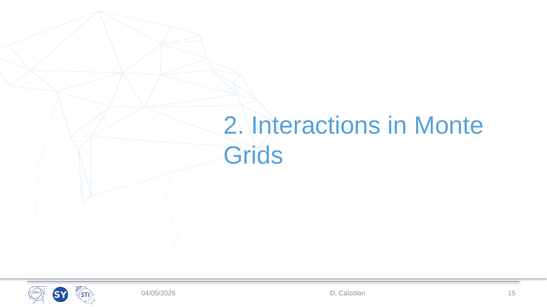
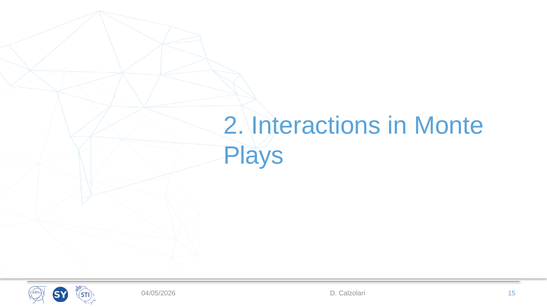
Grids: Grids -> Plays (253, 156)
